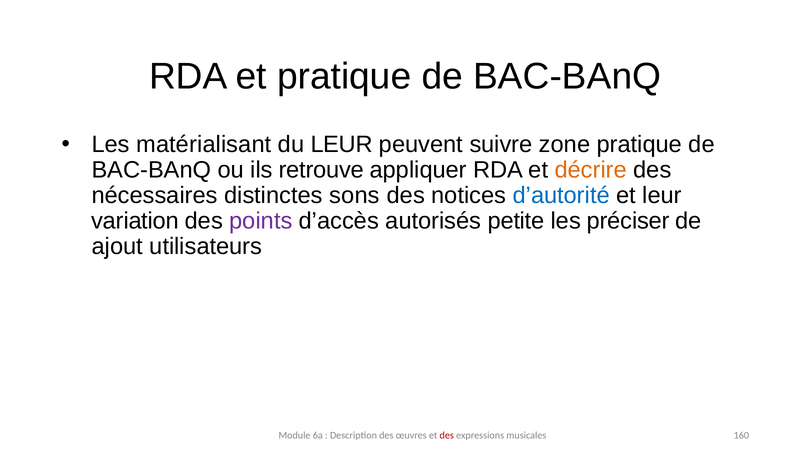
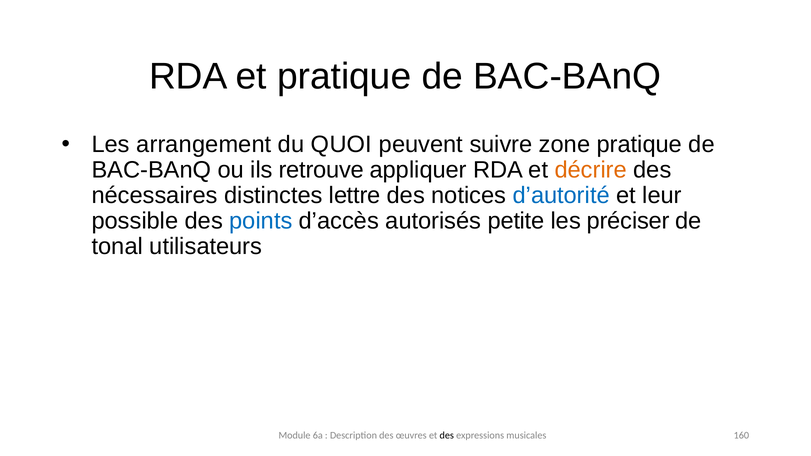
matérialisant: matérialisant -> arrangement (204, 145)
du LEUR: LEUR -> QUOI (341, 145)
sons: sons -> lettre (355, 196)
variation: variation -> possible (135, 221)
points colour: purple -> blue (261, 221)
ajout: ajout -> tonal (117, 247)
des colour: red -> black (447, 436)
